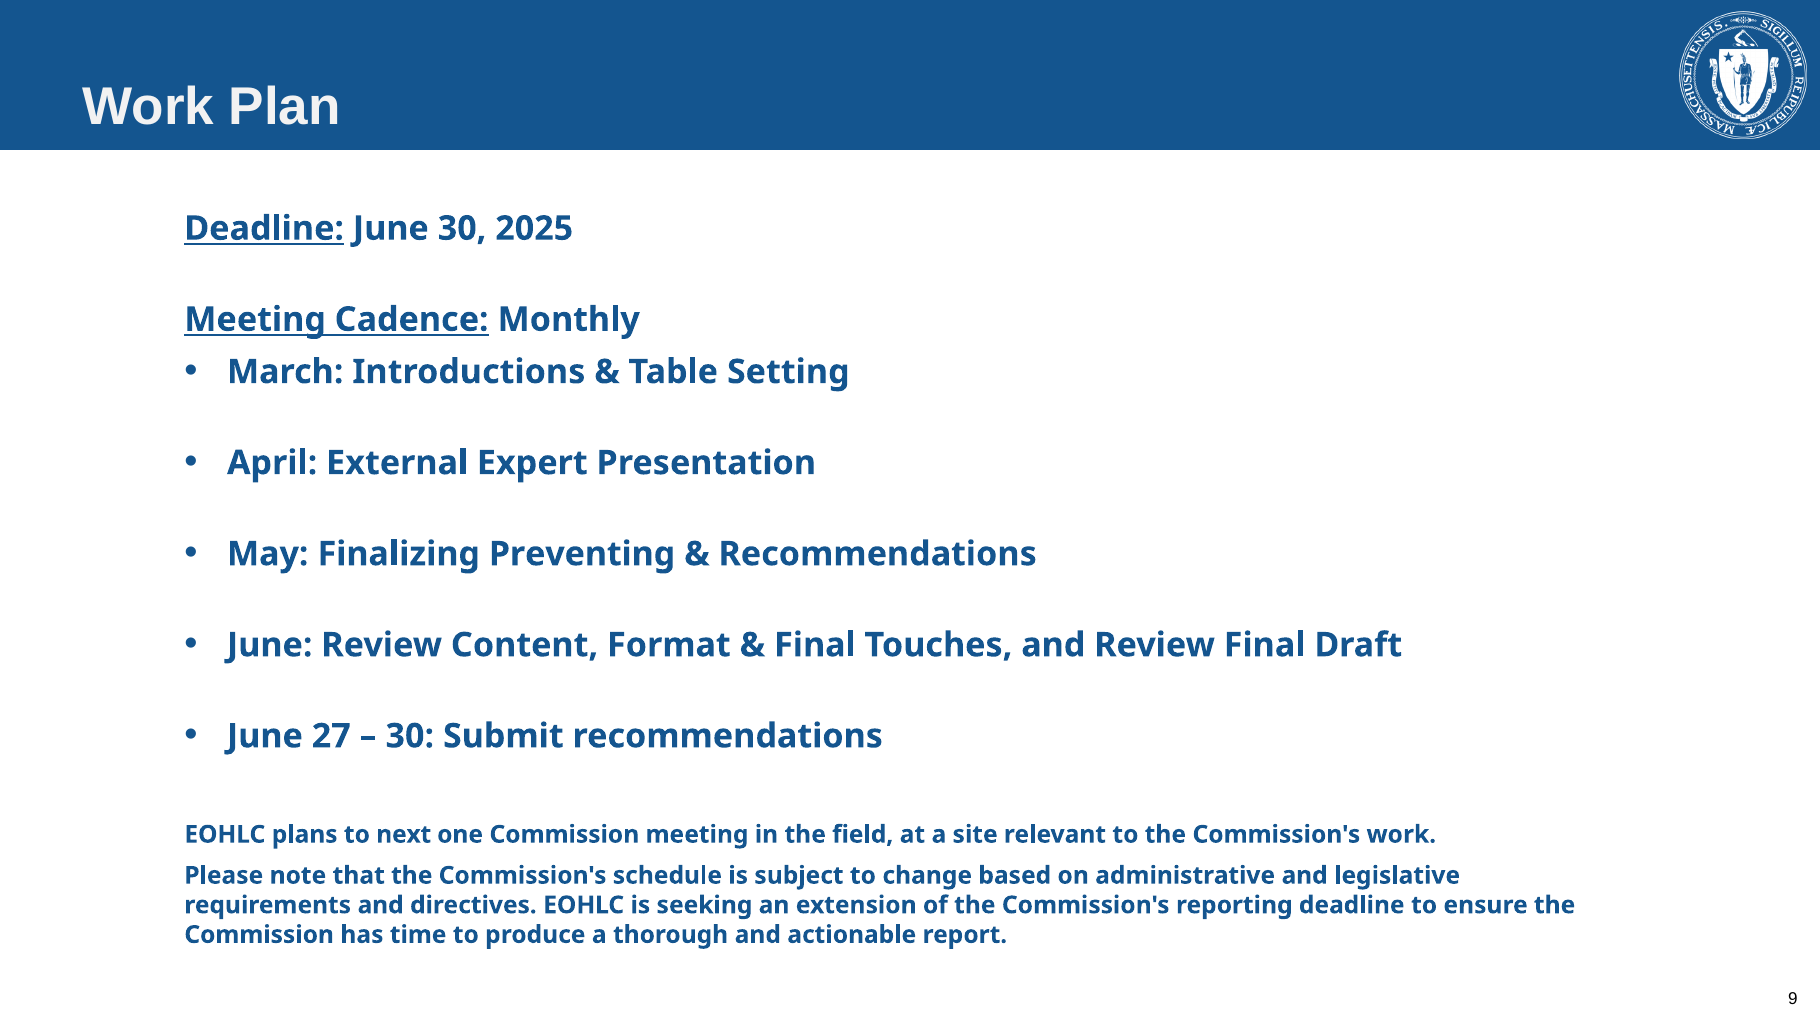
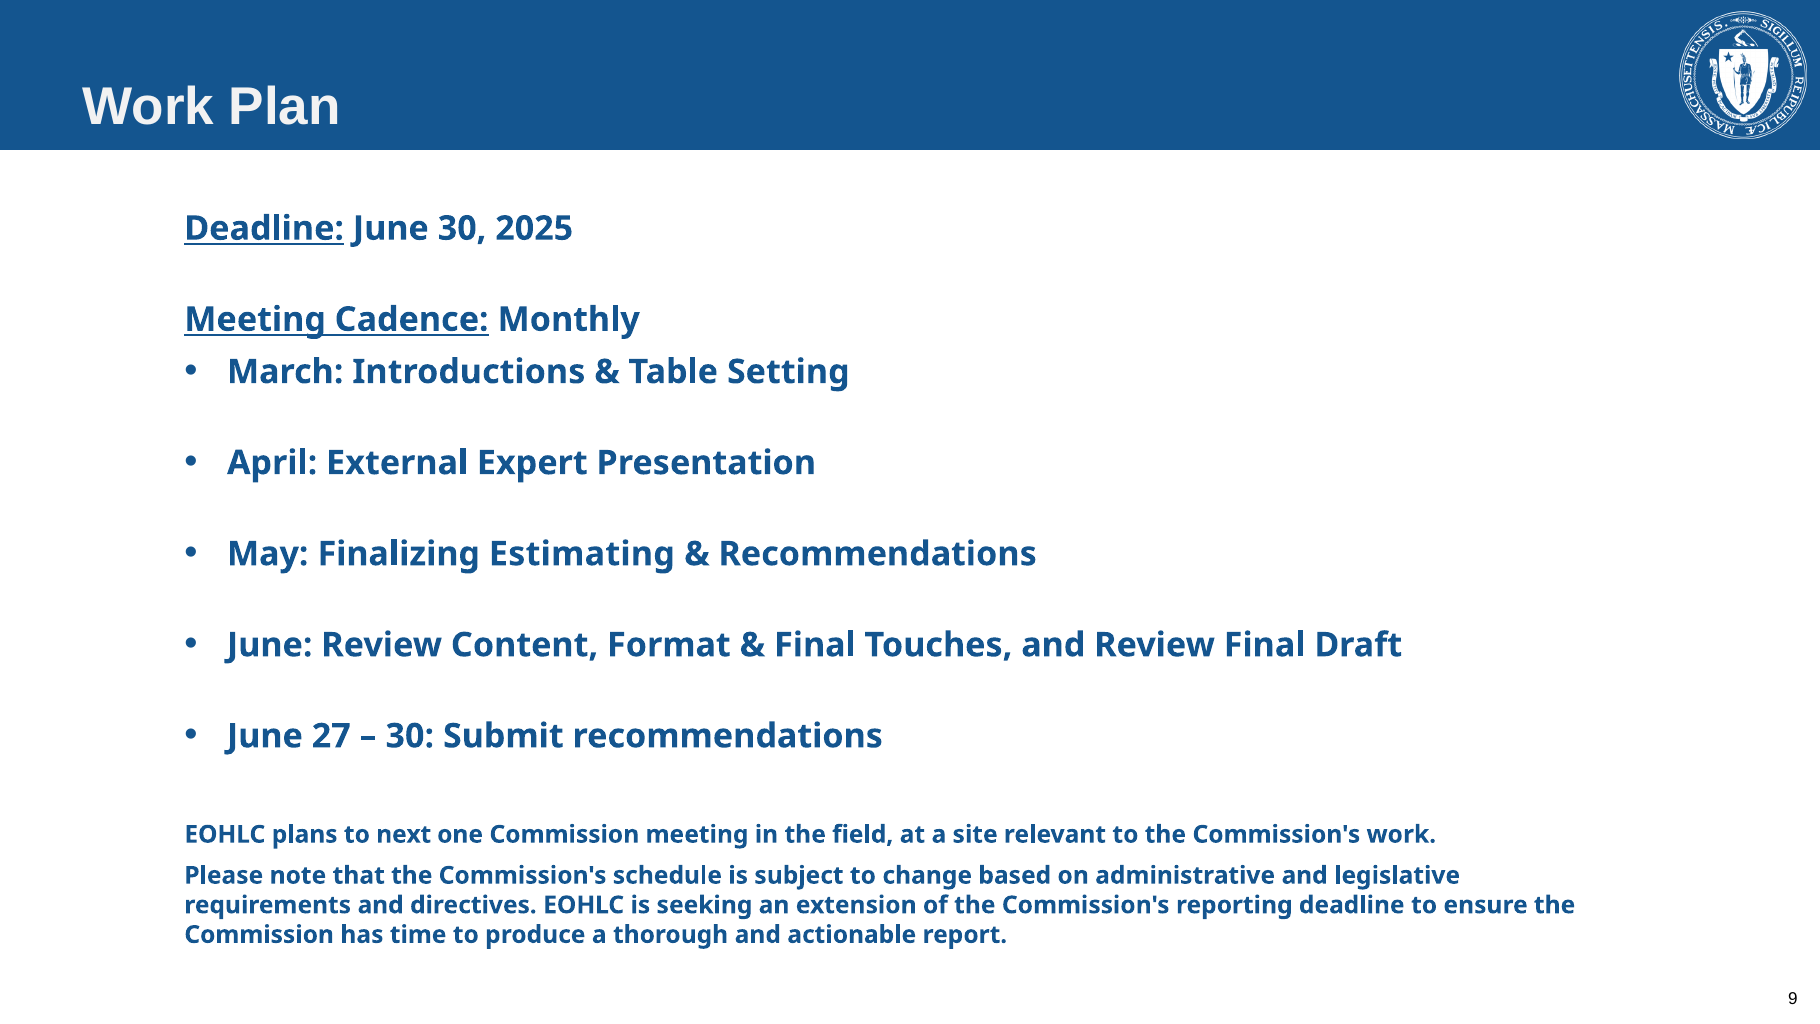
Preventing: Preventing -> Estimating (582, 554)
